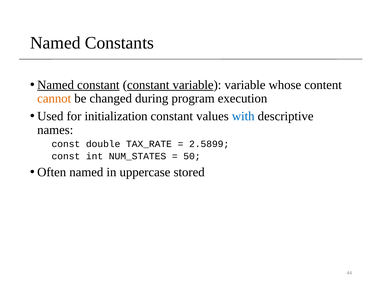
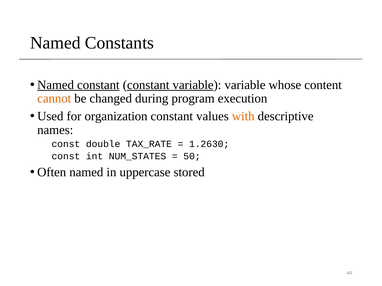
initialization: initialization -> organization (116, 116)
with colour: blue -> orange (243, 116)
2.5899: 2.5899 -> 1.2630 (209, 144)
